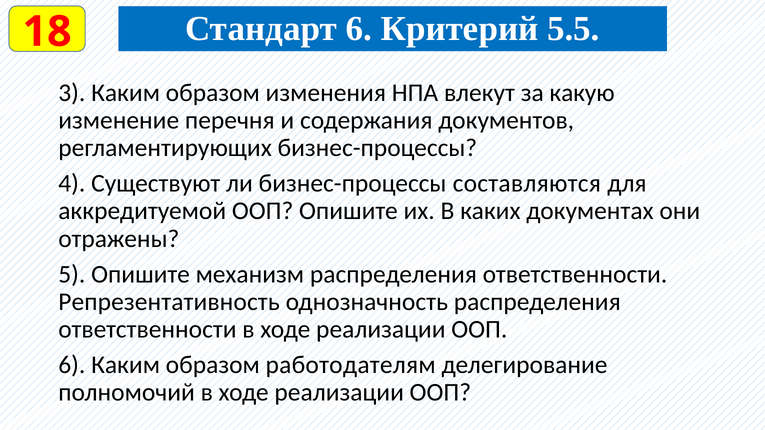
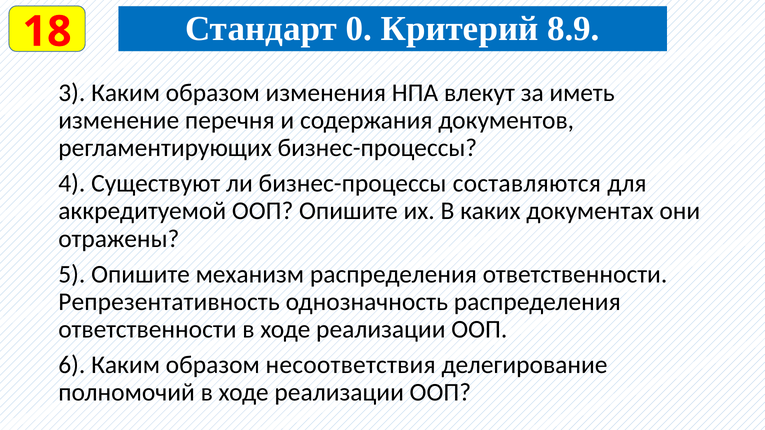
Стандарт 6: 6 -> 0 (359, 29)
5.5: 5.5 -> 8.9 (573, 29)
какую: какую -> иметь (582, 93)
работодателям: работодателям -> несоответствия (351, 365)
